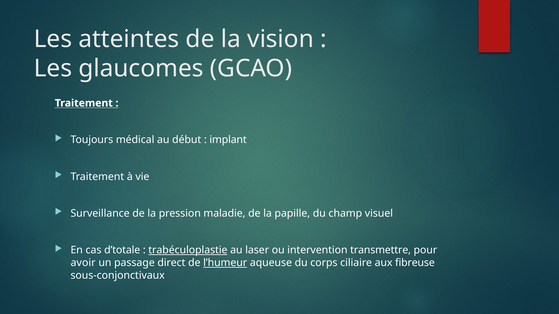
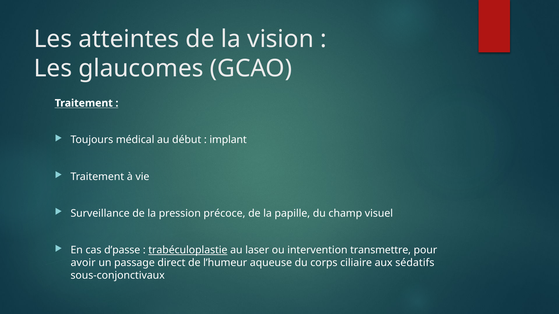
maladie: maladie -> précoce (224, 214)
d’totale: d’totale -> d’passe (122, 250)
l’humeur underline: present -> none (225, 263)
fibreuse: fibreuse -> sédatifs (415, 263)
